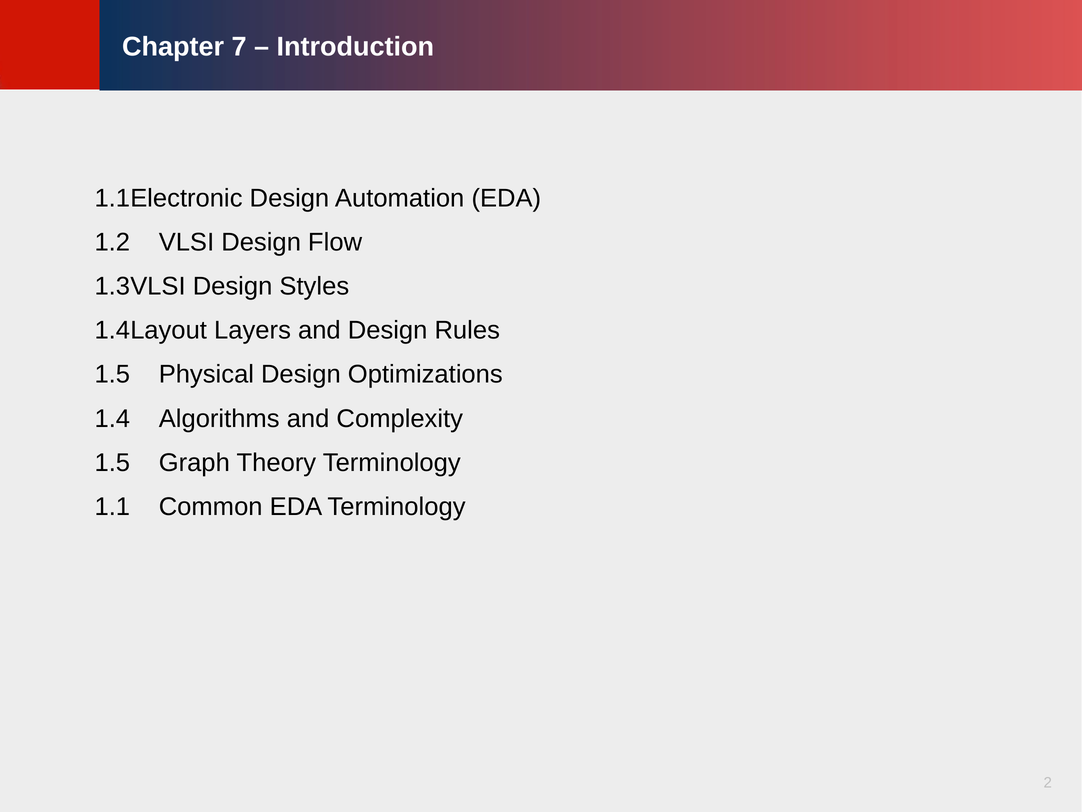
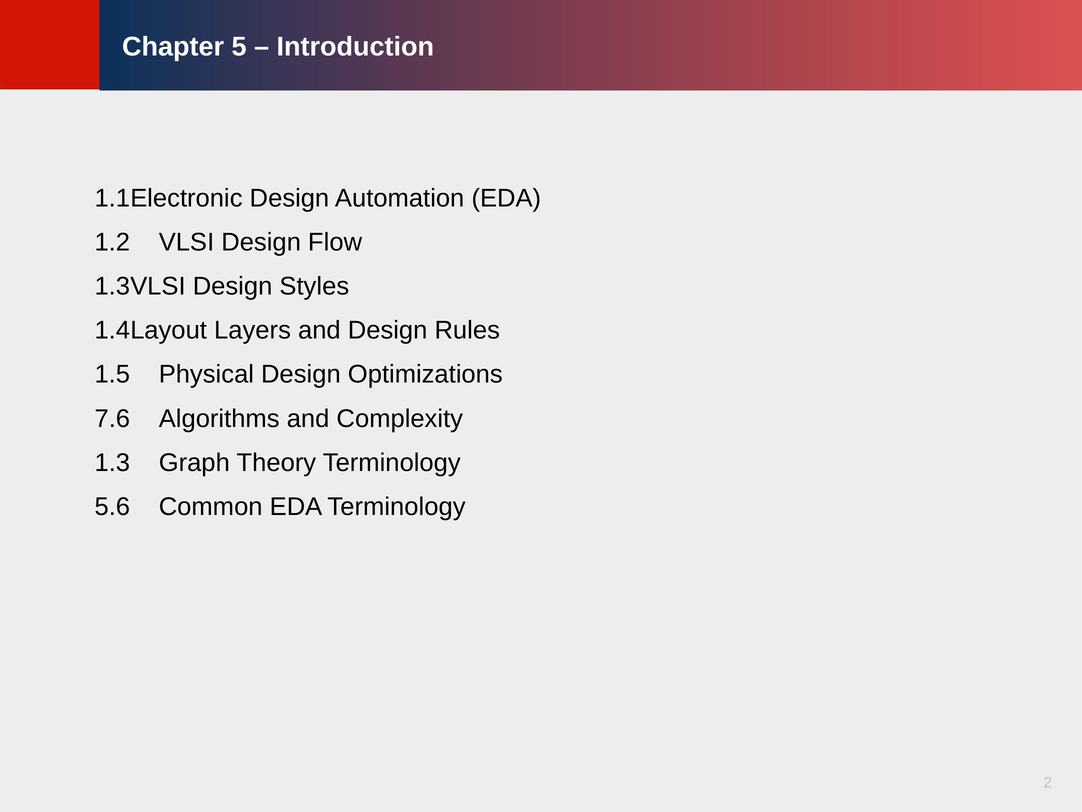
7: 7 -> 5 (239, 47)
1.4: 1.4 -> 7.6 (112, 418)
1.5: 1.5 -> 1.3 (112, 462)
1.1: 1.1 -> 5.6 (112, 506)
